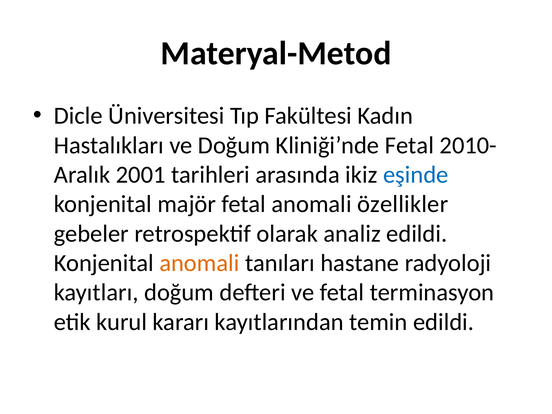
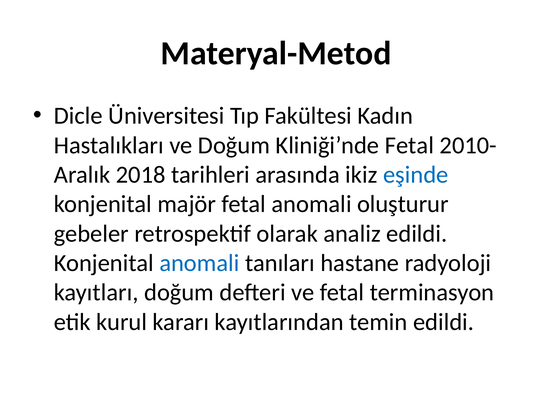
2001: 2001 -> 2018 (141, 175)
özellikler: özellikler -> oluşturur (403, 204)
anomali colour: orange -> blue (199, 263)
